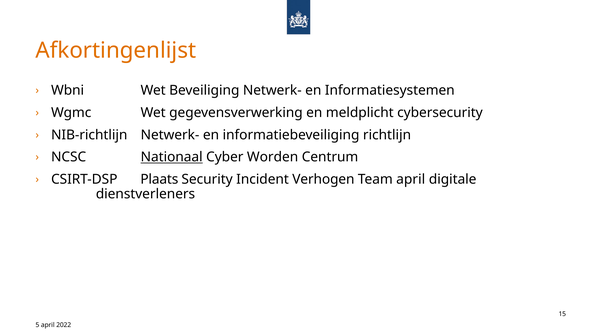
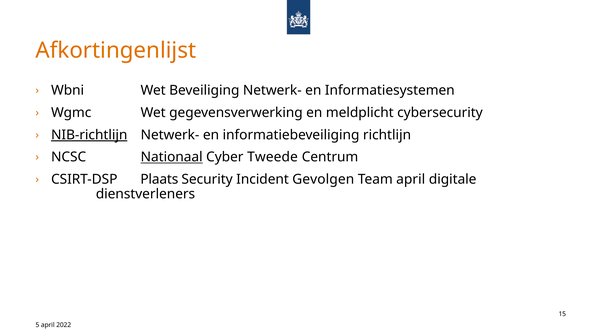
NIB-richtlijn underline: none -> present (89, 135)
Worden: Worden -> Tweede (273, 157)
Verhogen: Verhogen -> Gevolgen (323, 179)
